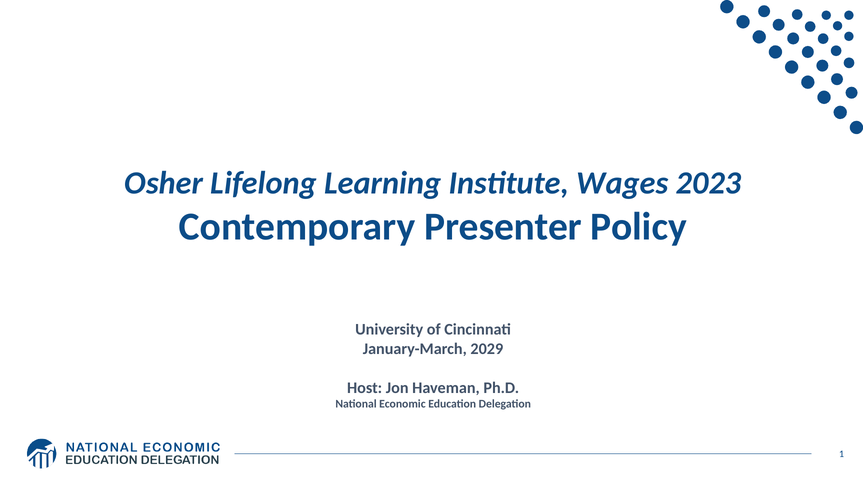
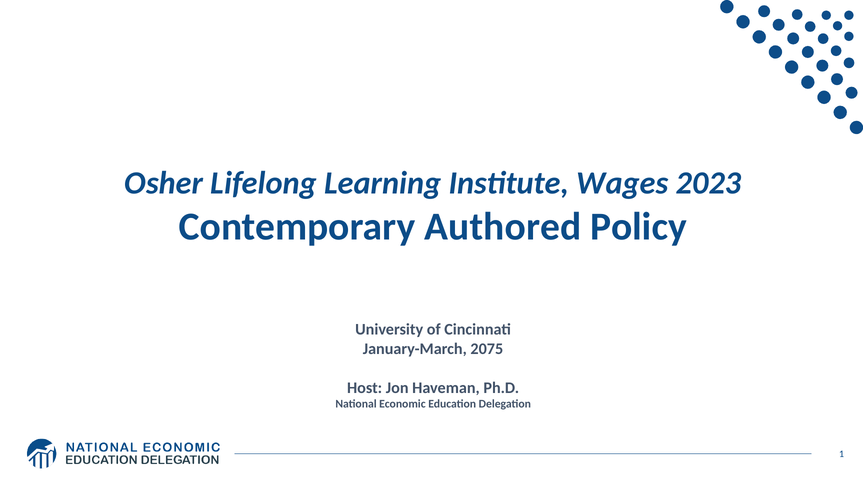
Presenter: Presenter -> Authored (503, 227)
2029: 2029 -> 2075 (487, 349)
